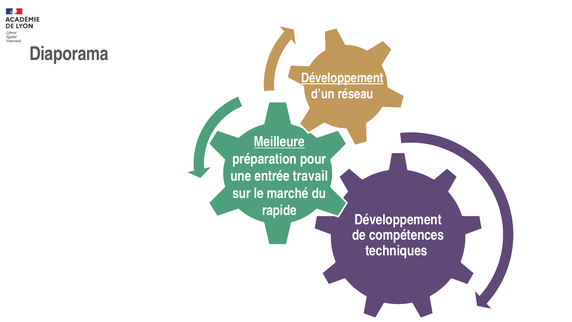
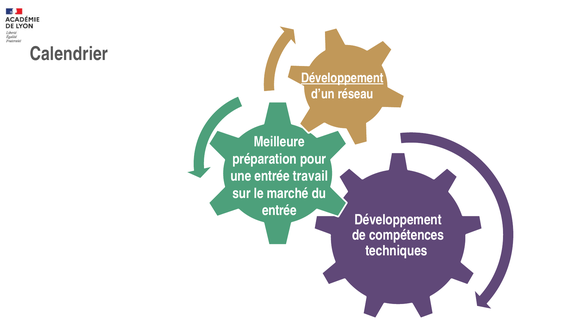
Diaporama: Diaporama -> Calendrier (69, 54)
Meilleure underline: present -> none (279, 142)
rapide: rapide -> entrée (279, 210)
